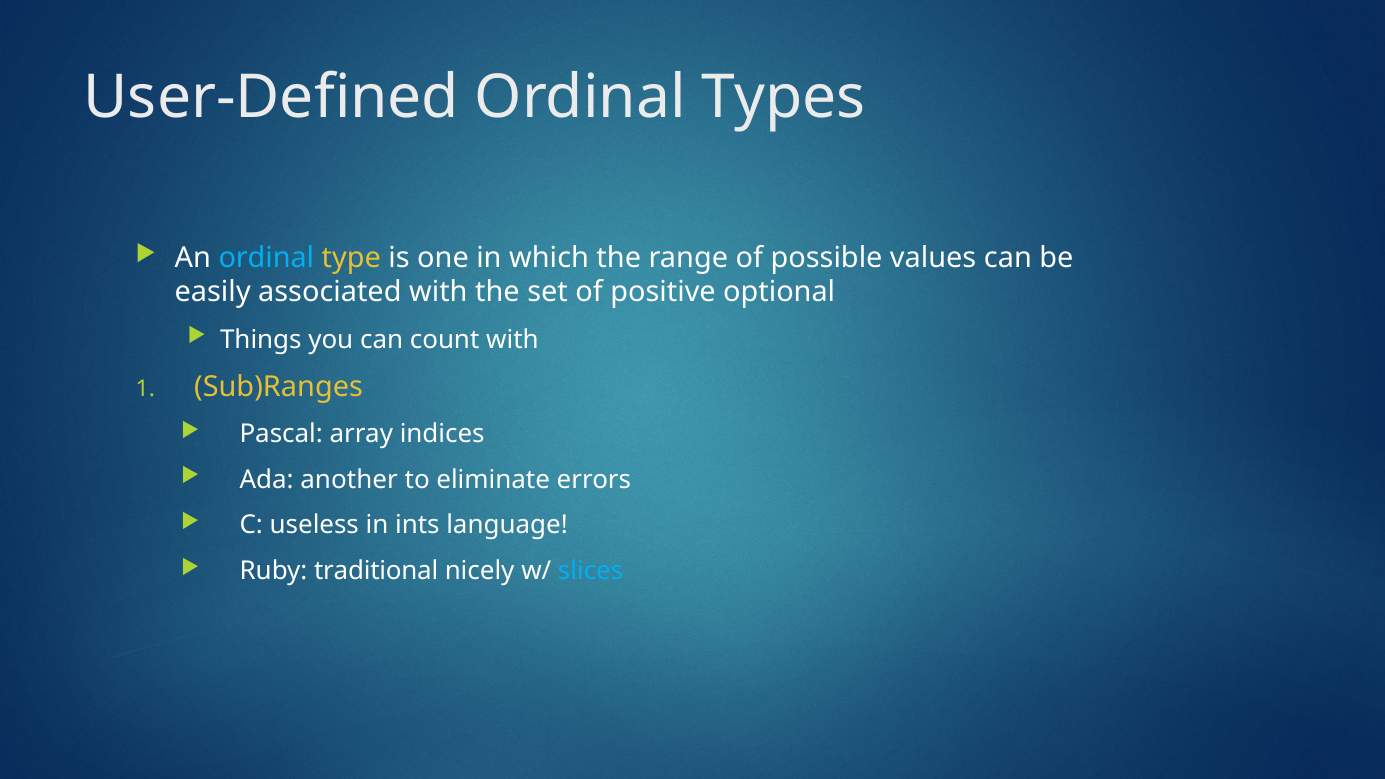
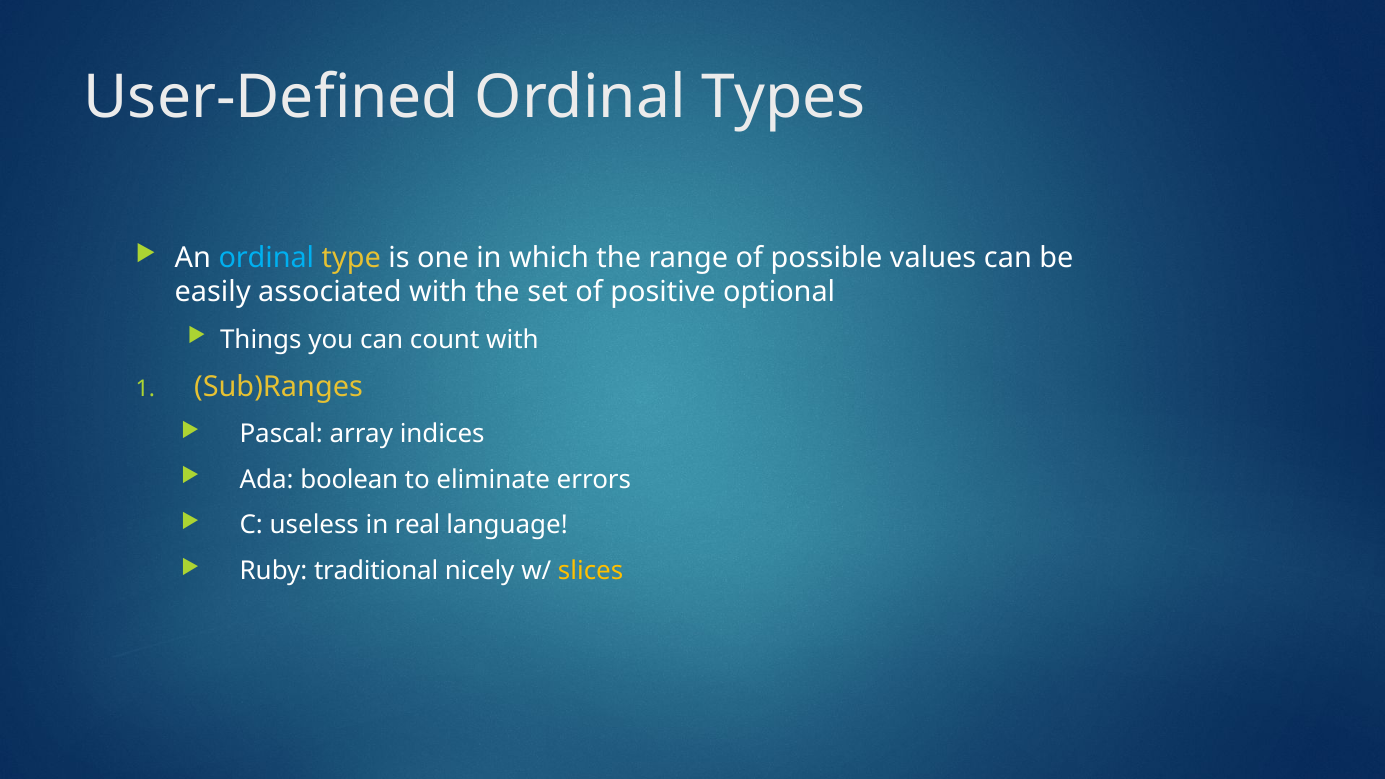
another: another -> boolean (349, 480)
ints: ints -> real (417, 525)
slices colour: light blue -> yellow (591, 571)
